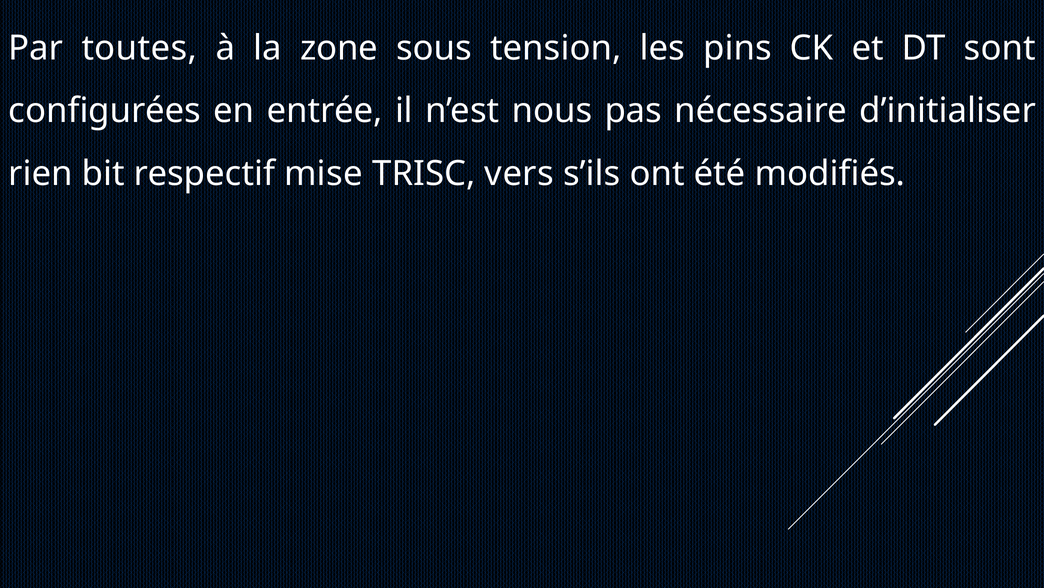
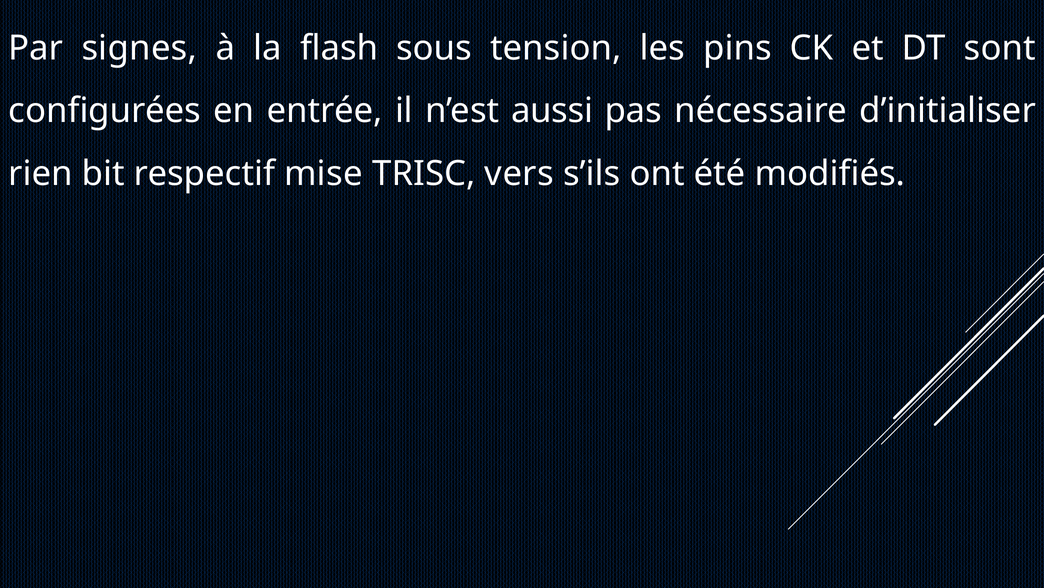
toutes: toutes -> signes (139, 48)
zone: zone -> flash (339, 48)
nous: nous -> aussi (552, 111)
